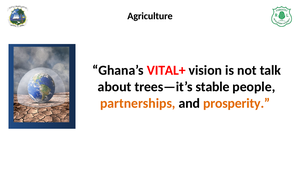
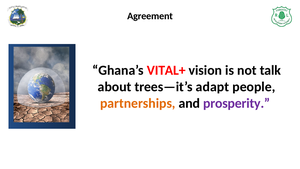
Agriculture: Agriculture -> Agreement (150, 16)
stable: stable -> adapt (212, 87)
prosperity colour: orange -> purple (237, 103)
